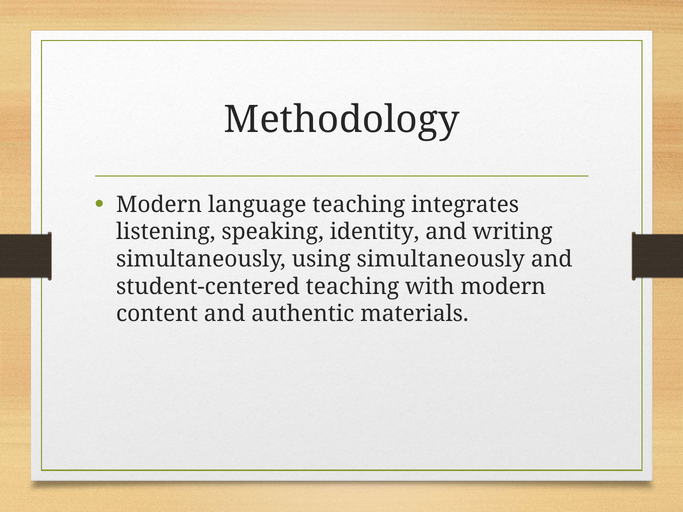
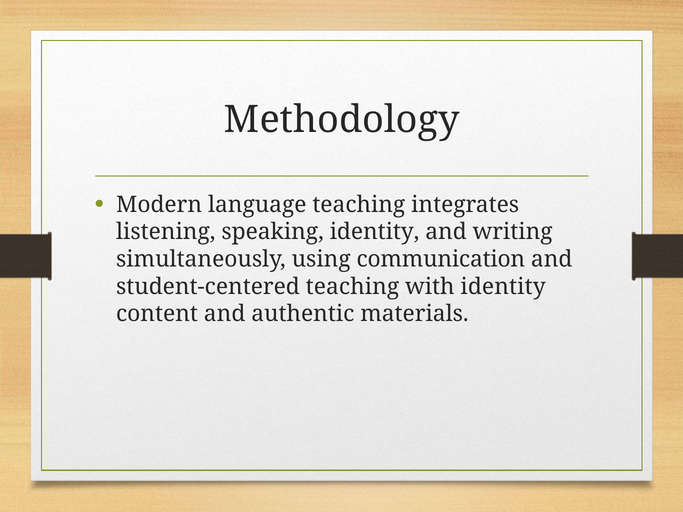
using simultaneously: simultaneously -> communication (441, 259)
with modern: modern -> identity (503, 287)
